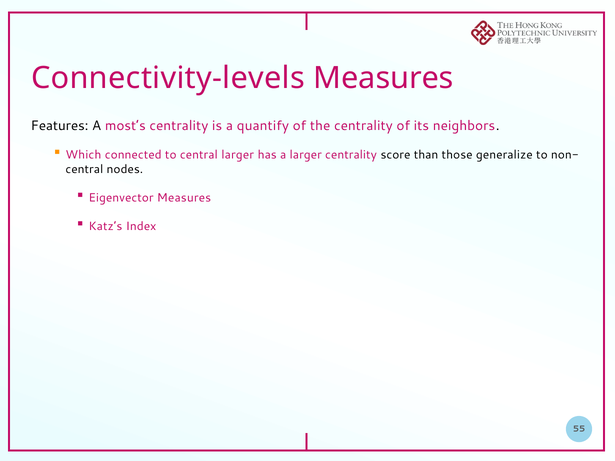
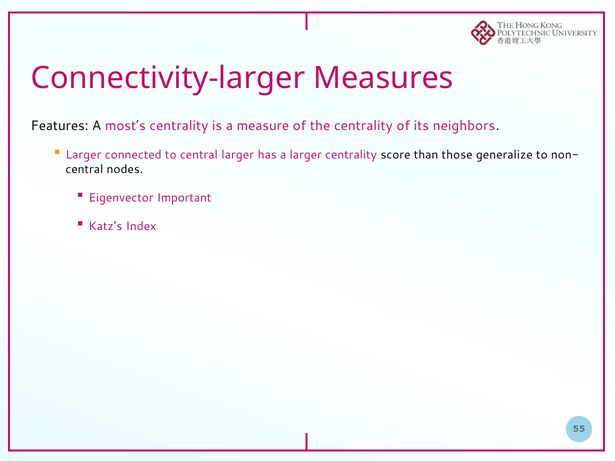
Connectivity-levels: Connectivity-levels -> Connectivity-larger (168, 78)
quantify: quantify -> measure (263, 126)
Which: Which -> Larger (83, 155)
Eigenvector Measures: Measures -> Important (184, 198)
